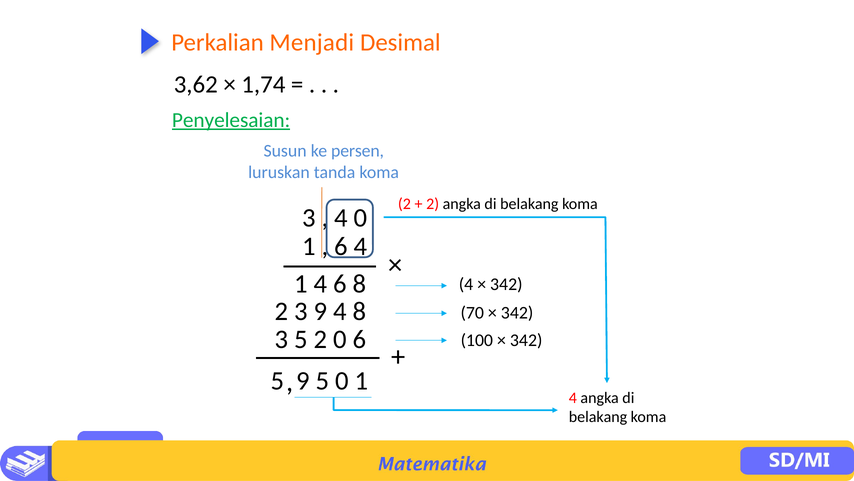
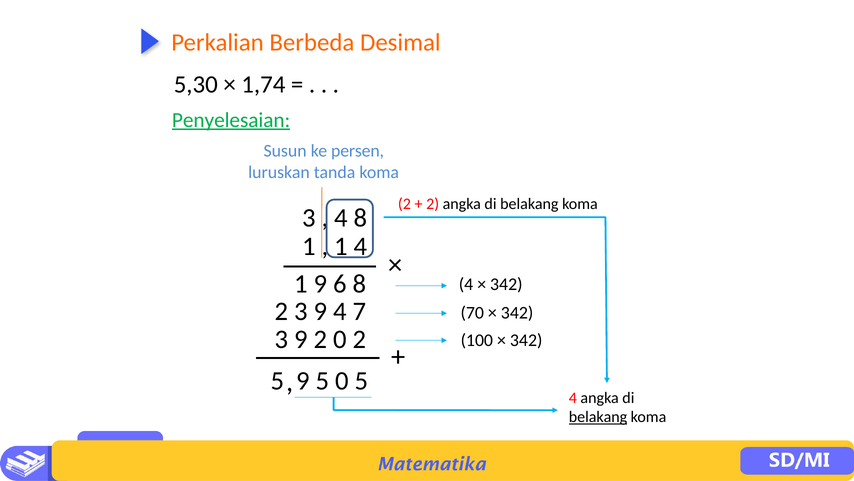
Menjadi: Menjadi -> Berbeda (312, 43)
3,62: 3,62 -> 5,30 (196, 85)
4 0: 0 -> 8 (360, 218)
6: 6 -> 1 (341, 246)
1 4: 4 -> 9 (321, 283)
4 8: 8 -> 7 (359, 311)
5: 5 -> 9 (301, 339)
0 6: 6 -> 2 (359, 339)
5 0 1: 1 -> 5 (362, 380)
belakang underline: none -> present (598, 417)
